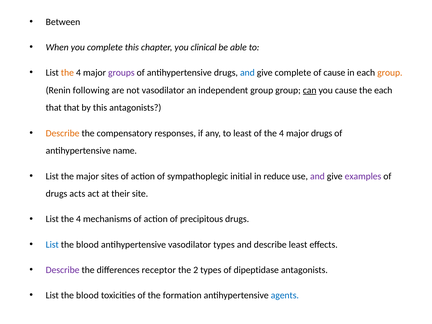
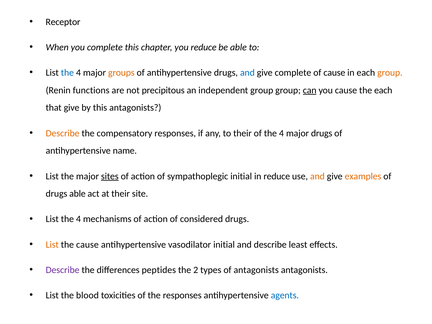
Between: Between -> Receptor (63, 22)
you clinical: clinical -> reduce (204, 47)
the colour: orange -> blue (67, 73)
groups colour: purple -> orange (121, 73)
following: following -> functions (91, 90)
not vasodilator: vasodilator -> precipitous (163, 90)
that that: that -> give (72, 108)
to least: least -> their (242, 133)
sites underline: none -> present (110, 176)
and colour: purple -> orange (317, 176)
examples colour: purple -> orange (363, 176)
drugs acts: acts -> able (77, 194)
precipitous: precipitous -> considered (201, 219)
List colour: blue -> orange (52, 245)
blood: blood -> cause (87, 245)
vasodilator types: types -> initial (224, 245)
receptor: receptor -> peptides (159, 270)
of dipeptidase: dipeptidase -> antagonists (256, 270)
the formation: formation -> responses (182, 295)
